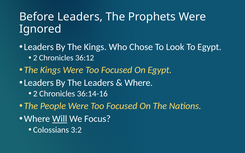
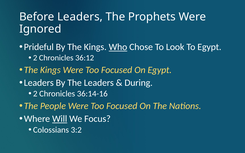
Leaders: Leaders -> Prideful (39, 47)
Who underline: none -> present (118, 47)
Where: Where -> During (139, 83)
